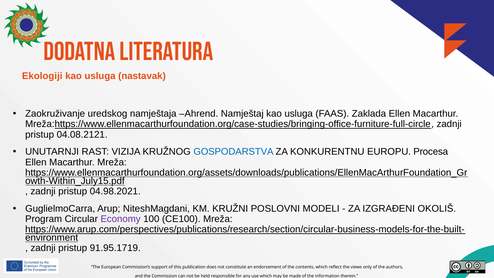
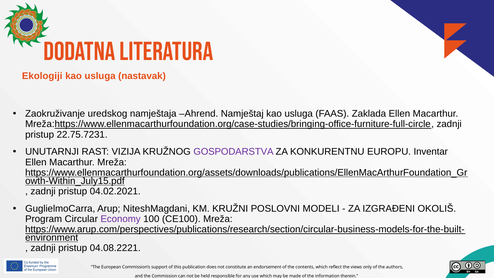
04.08.2121: 04.08.2121 -> 22.75.7231 (82, 134)
GOSPODARSTVA colour: blue -> purple (233, 152)
Procesa: Procesa -> Inventar (431, 152)
04.98.2021: 04.98.2021 -> 04.02.2021 (115, 191)
91.95.1719: 91.95.1719 -> 04.08.2221 (115, 248)
